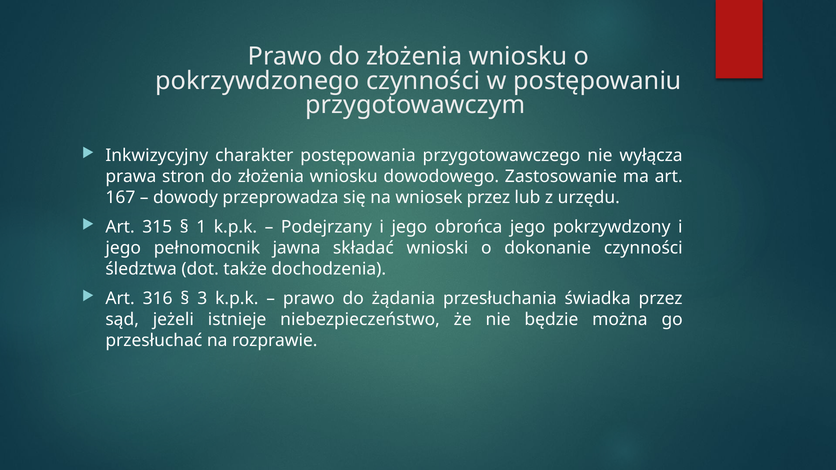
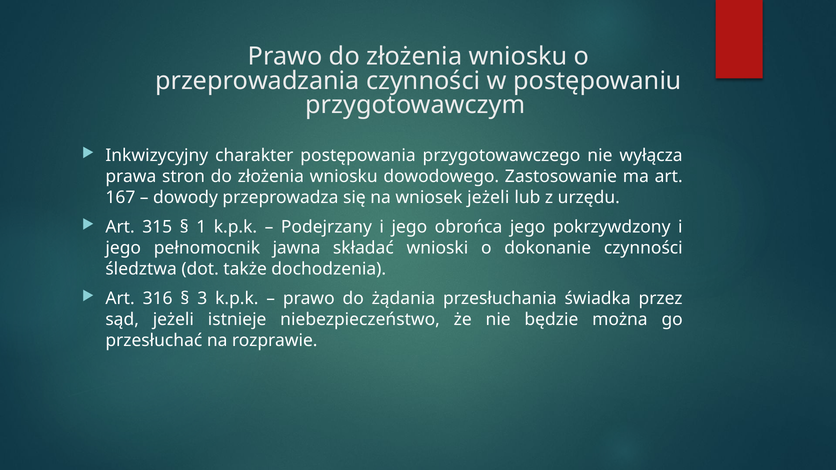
pokrzywdzonego: pokrzywdzonego -> przeprowadzania (257, 81)
wniosek przez: przez -> jeżeli (488, 197)
